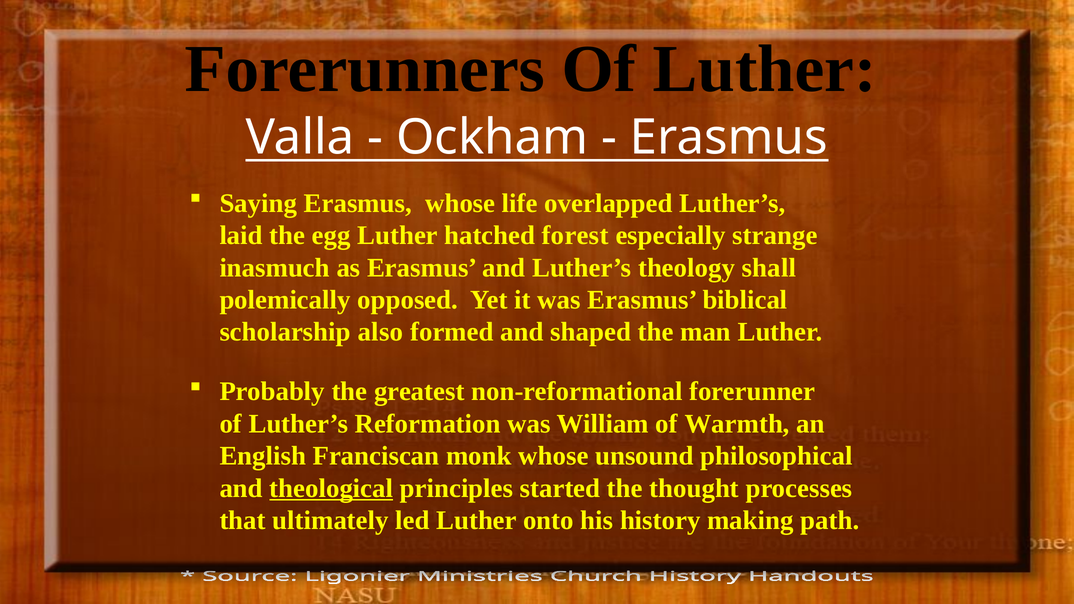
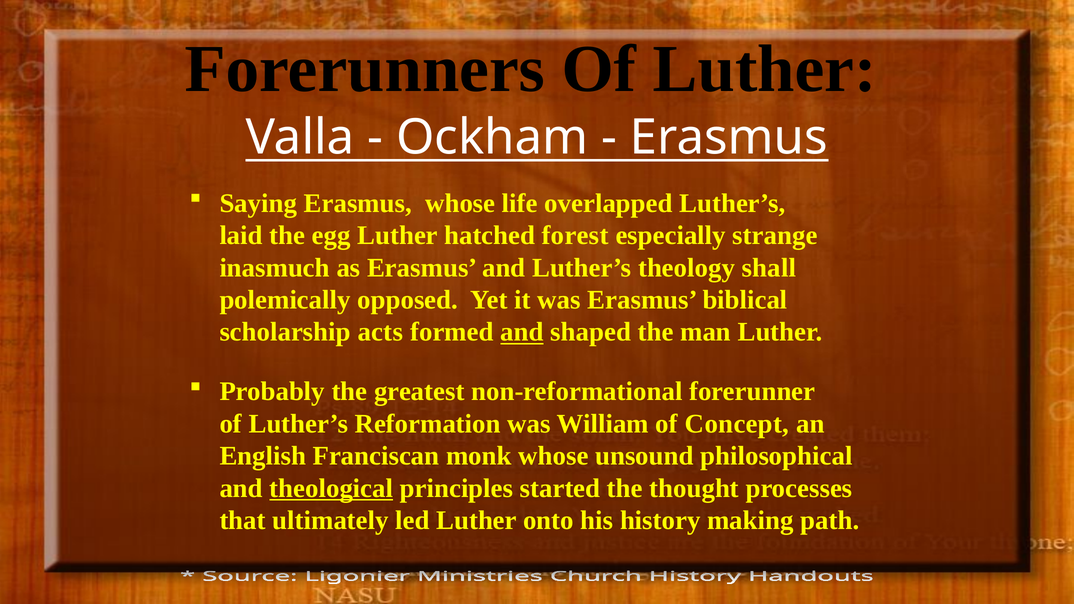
also: also -> acts (380, 332)
and underline: none -> present (522, 332)
Warmth: Warmth -> Concept (737, 424)
